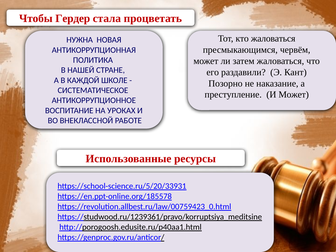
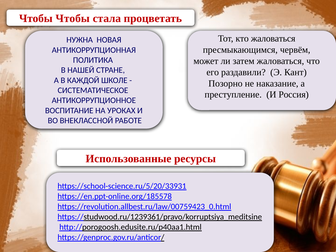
Чтобы Гердер: Гердер -> Чтобы (73, 18)
И Может: Может -> Россия (294, 95)
